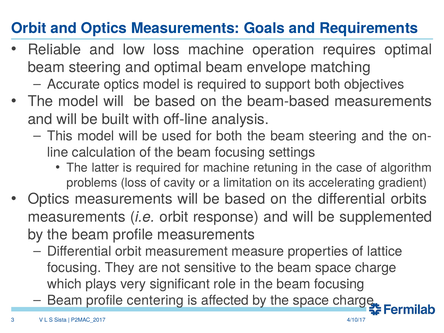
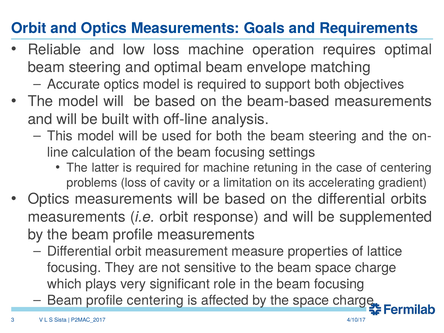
of algorithm: algorithm -> centering (406, 168)
